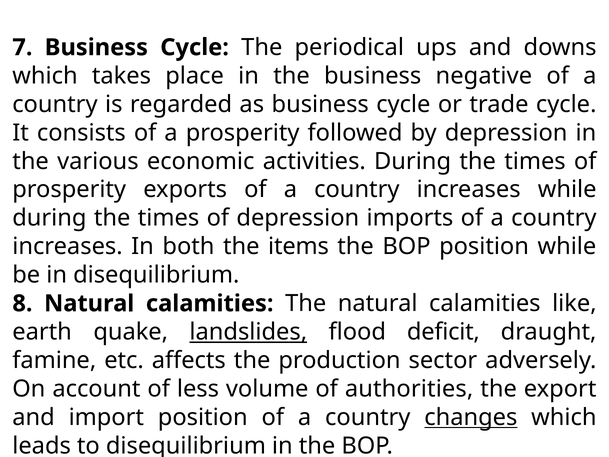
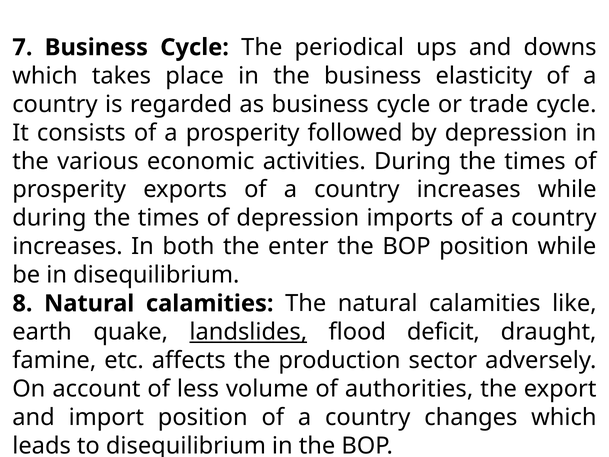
negative: negative -> elasticity (484, 76)
items: items -> enter (298, 246)
changes underline: present -> none (471, 417)
